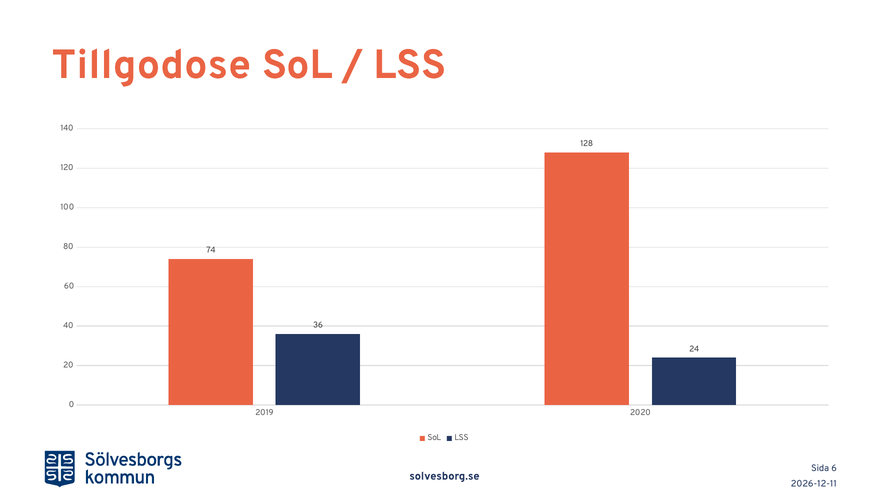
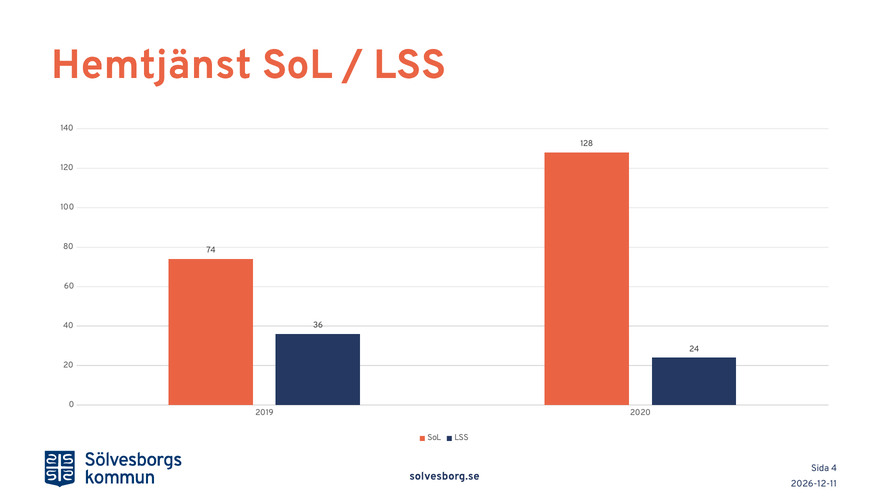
Tillgodose: Tillgodose -> Hemtjänst (151, 65)
6: 6 -> 4 (834, 468)
